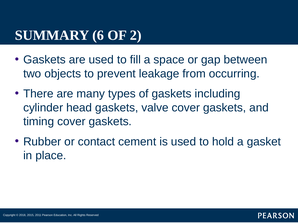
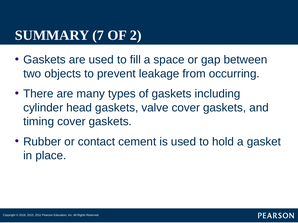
6: 6 -> 7 (98, 35)
